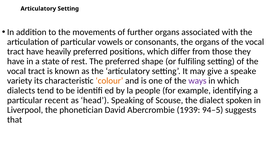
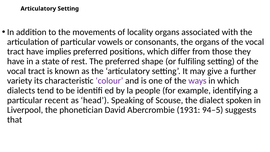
further: further -> locality (140, 32)
heavily: heavily -> implies (58, 52)
speake: speake -> further (243, 71)
colour colour: orange -> purple (109, 81)
1939: 1939 -> 1931 (188, 110)
